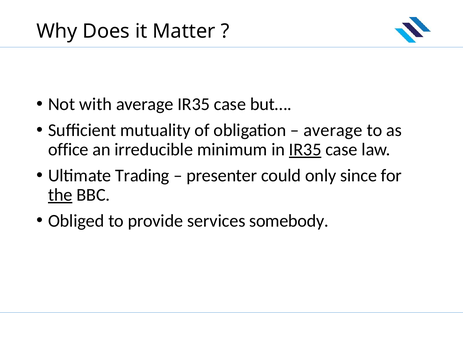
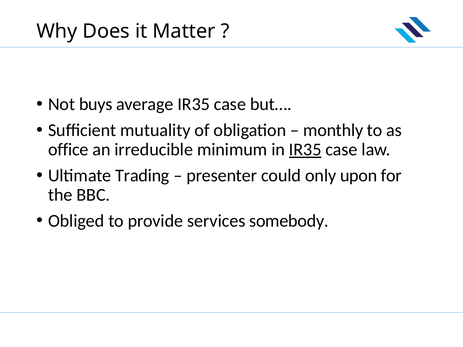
with: with -> buys (96, 104)
average: average -> monthly (333, 130)
since: since -> upon (359, 176)
the underline: present -> none (60, 195)
